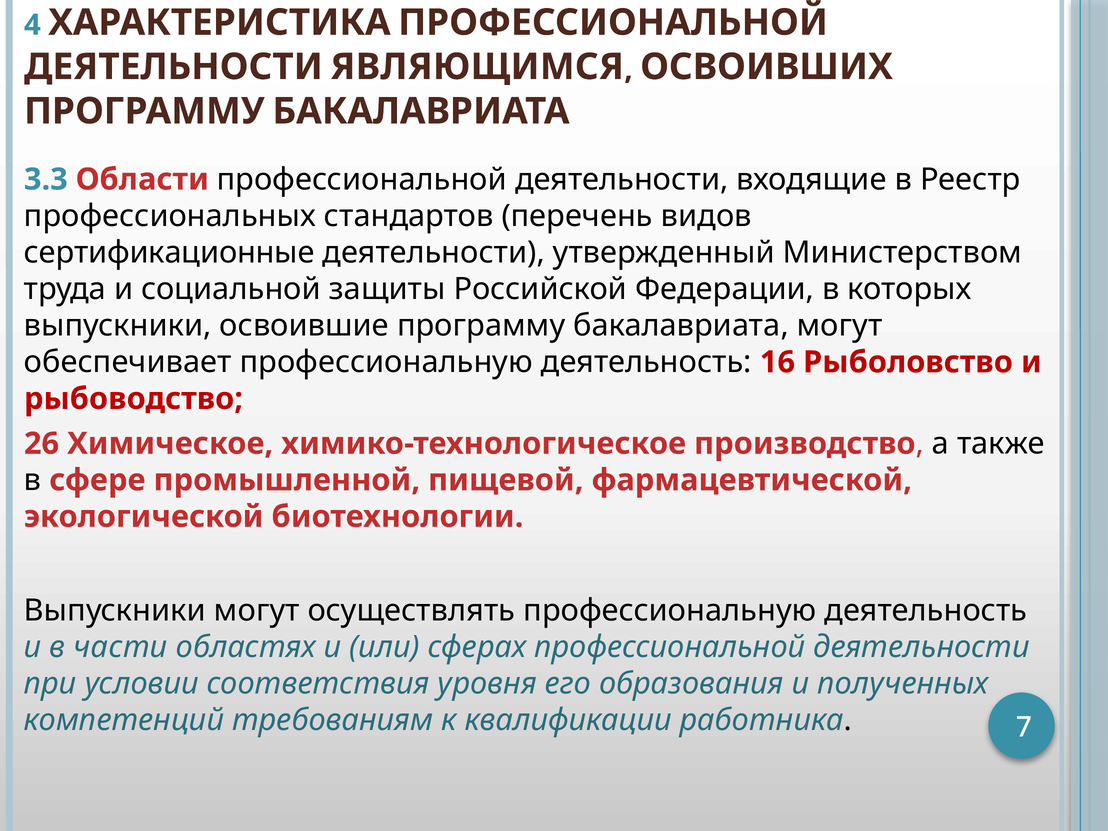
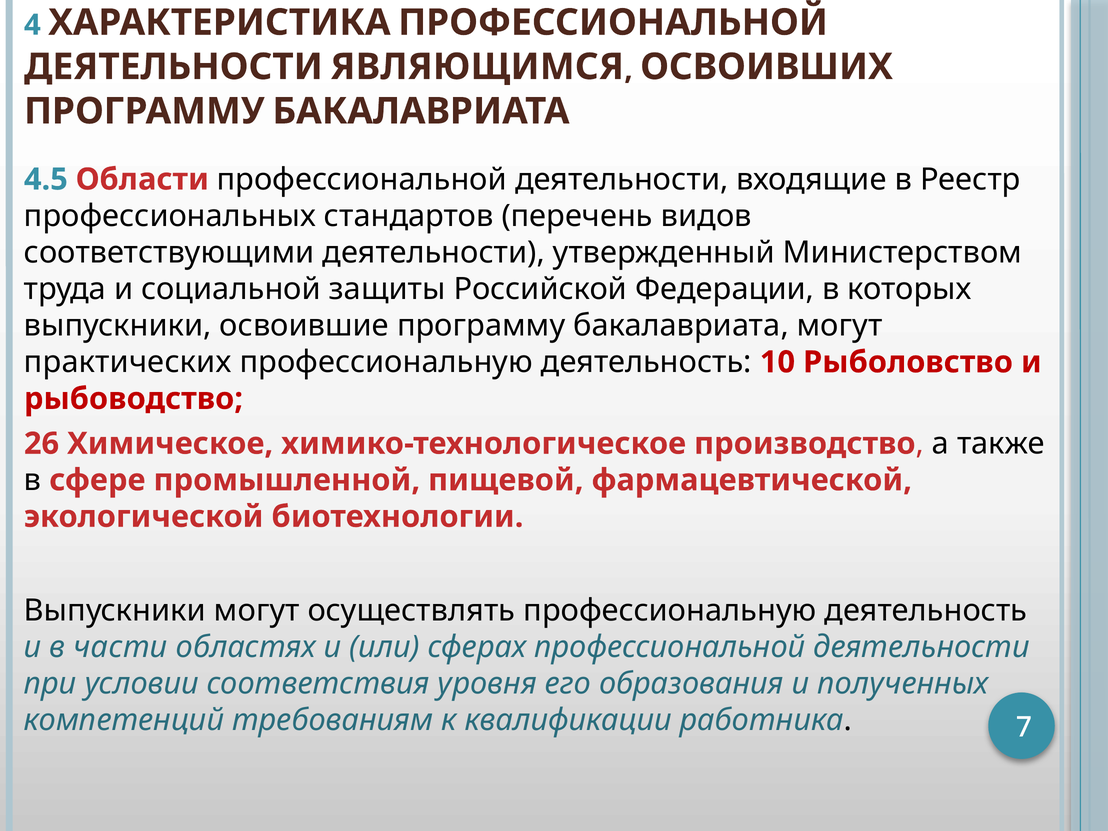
3.3: 3.3 -> 4.5 (46, 179)
сертификационные: сертификационные -> соответствующими (169, 253)
обеспечивает: обеспечивает -> практических (128, 362)
16: 16 -> 10 (777, 362)
